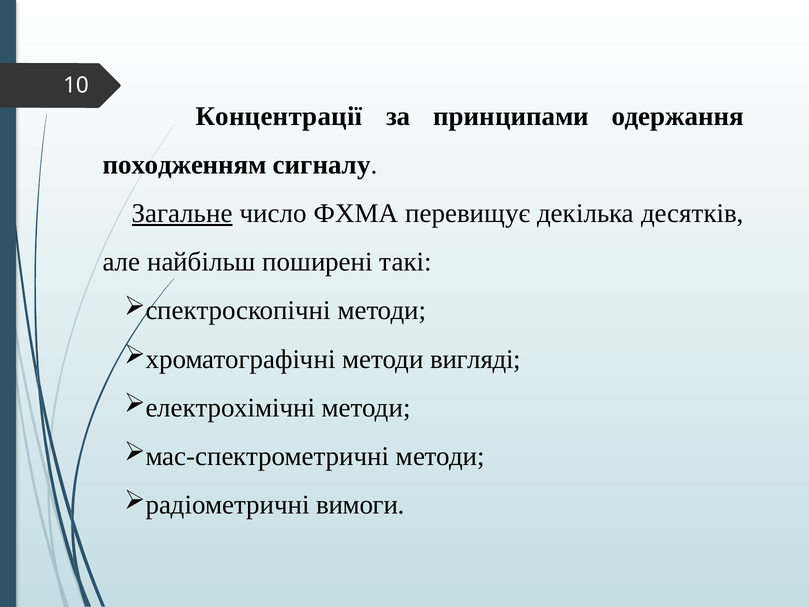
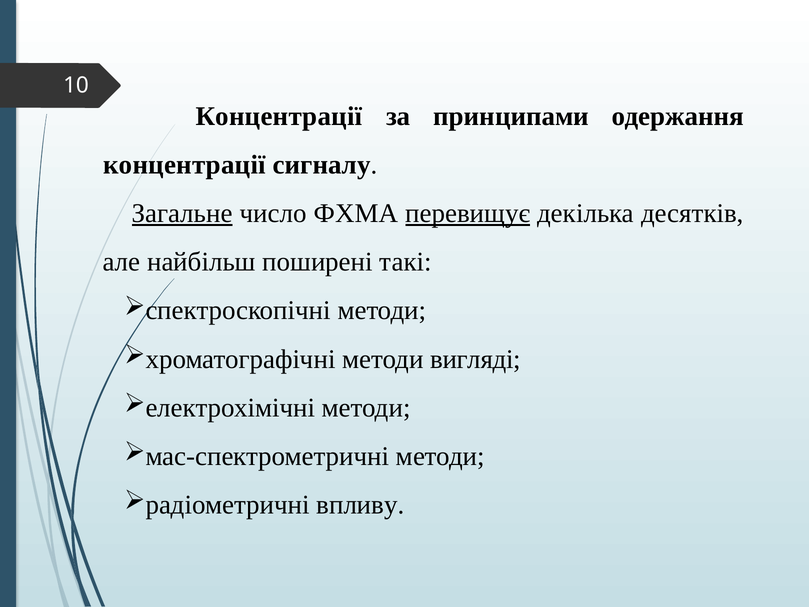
походженням: походженням -> концентрації (184, 165)
перевищує underline: none -> present (468, 213)
вимоги: вимоги -> впливу (360, 505)
